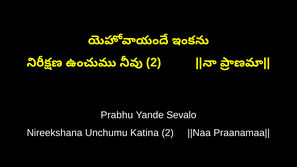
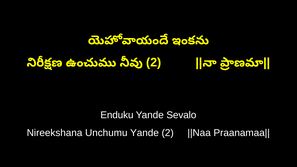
Prabhu: Prabhu -> Enduku (117, 115)
Unchumu Katina: Katina -> Yande (145, 133)
